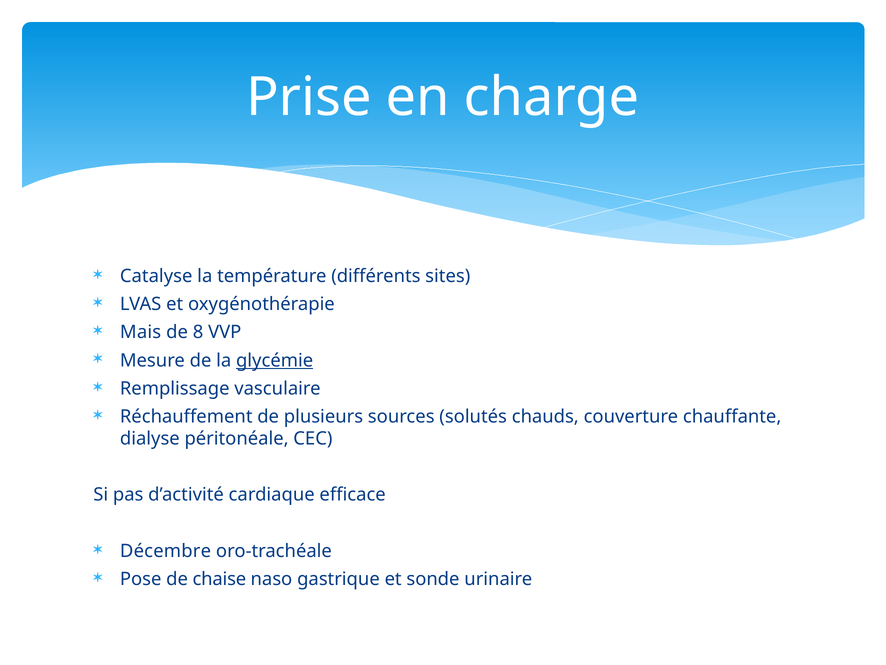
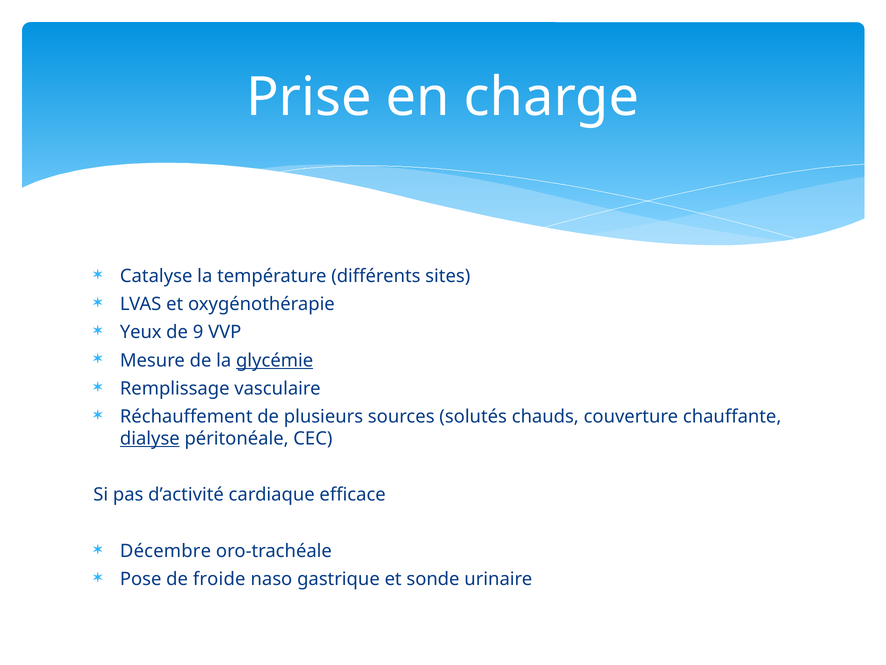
Mais: Mais -> Yeux (141, 332)
8: 8 -> 9 (198, 332)
dialyse underline: none -> present (150, 438)
chaise: chaise -> froide (219, 579)
